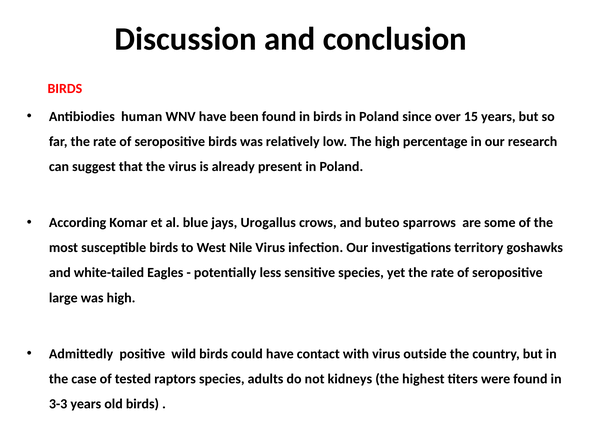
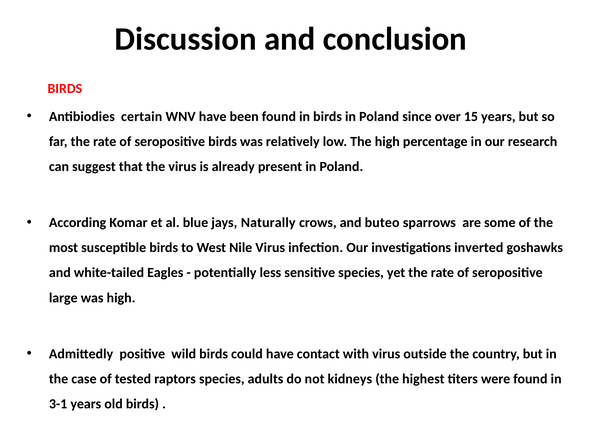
human: human -> certain (142, 117)
Urogallus: Urogallus -> Naturally (268, 223)
territory: territory -> inverted (479, 248)
3-3: 3-3 -> 3-1 (58, 404)
